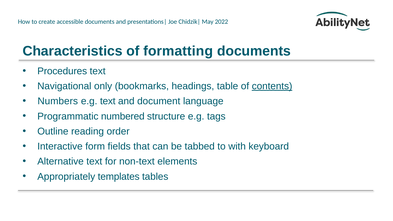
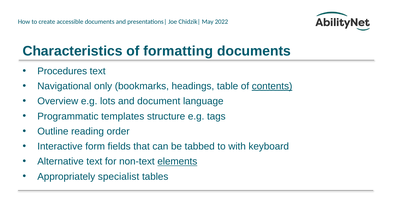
Numbers: Numbers -> Overview (58, 101)
e.g text: text -> lots (108, 101)
numbered: numbered -> templates (123, 116)
elements underline: none -> present (177, 162)
templates: templates -> specialist (119, 177)
